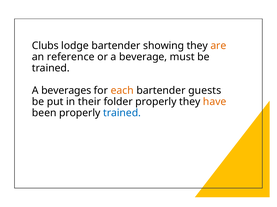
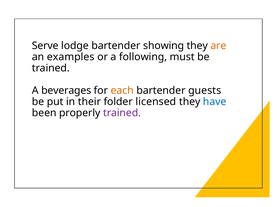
Clubs: Clubs -> Serve (45, 46)
reference: reference -> examples (71, 57)
beverage: beverage -> following (143, 57)
folder properly: properly -> licensed (156, 102)
have colour: orange -> blue (215, 102)
trained colour: blue -> purple (122, 113)
